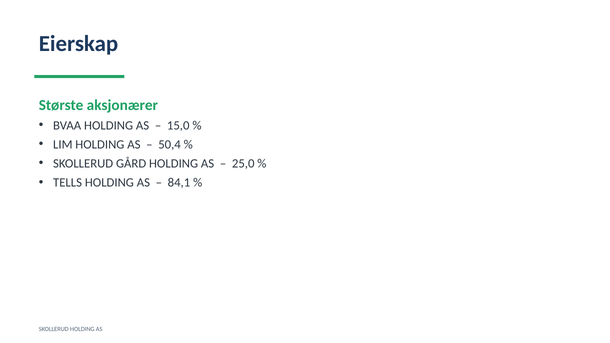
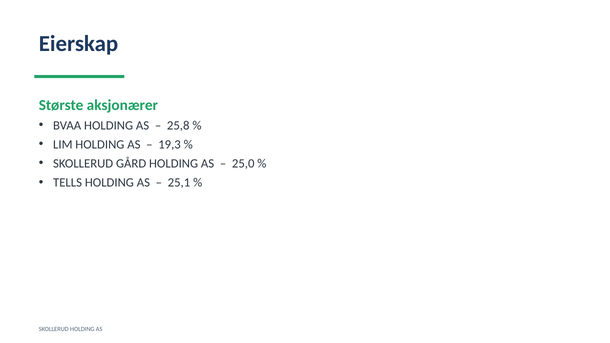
15,0: 15,0 -> 25,8 (178, 125)
50,4: 50,4 -> 19,3 (170, 145)
84,1: 84,1 -> 25,1 (179, 183)
